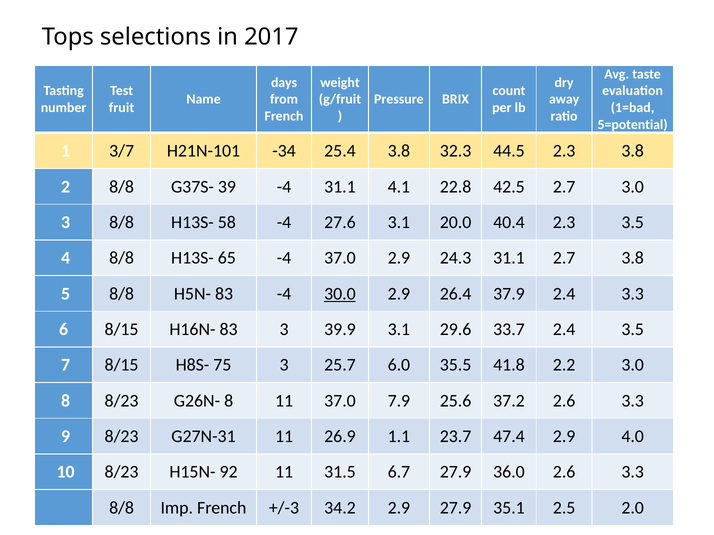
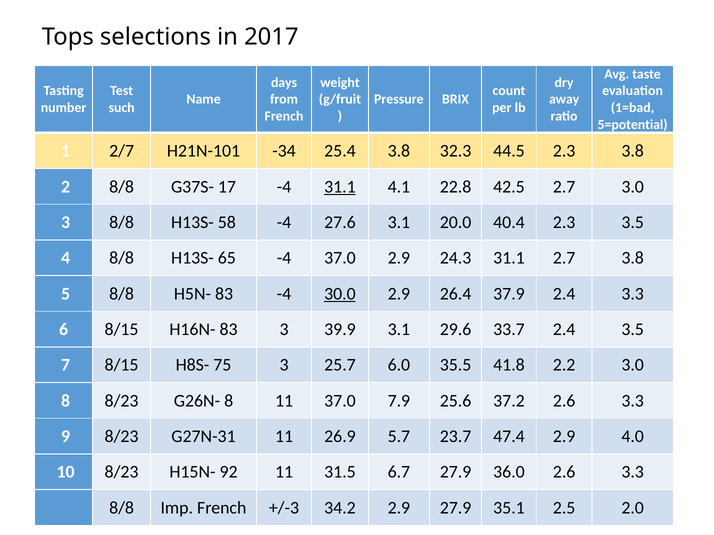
fruit: fruit -> such (122, 108)
3/7: 3/7 -> 2/7 (122, 151)
39: 39 -> 17 (227, 187)
31.1 underline: none -> present (340, 187)
1.1: 1.1 -> 5.7 (399, 437)
